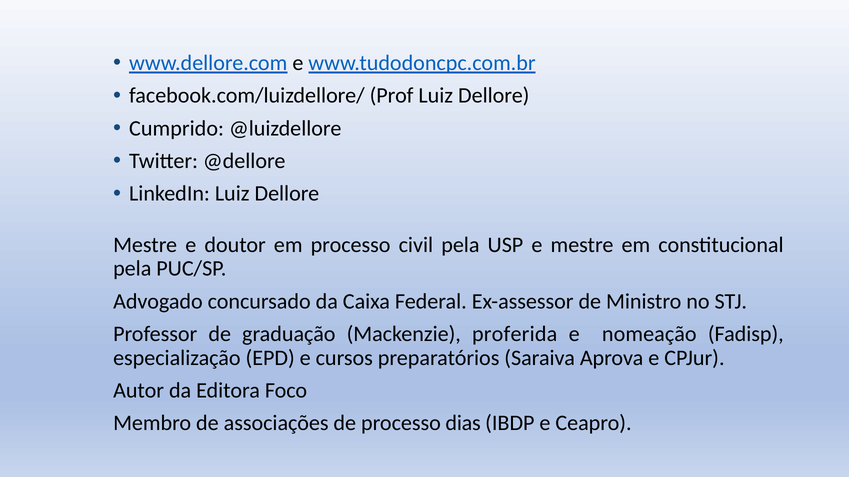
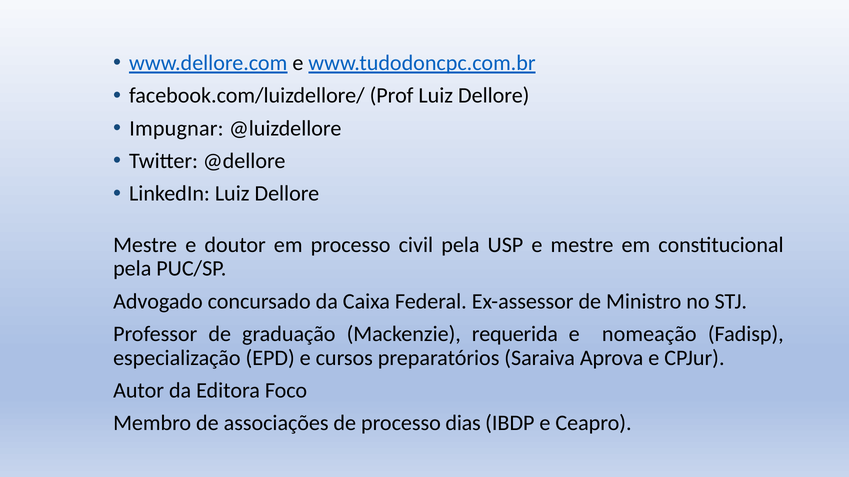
Cumprido: Cumprido -> Impugnar (176, 128)
proferida: proferida -> requerida (515, 334)
